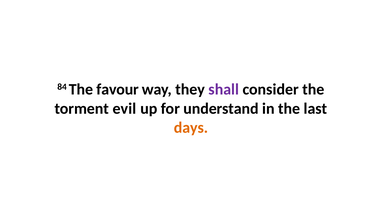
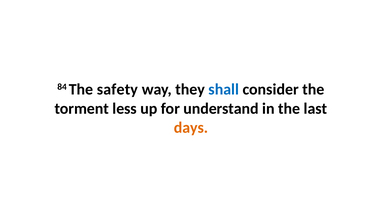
favour: favour -> safety (117, 89)
shall colour: purple -> blue (224, 89)
evil: evil -> less (125, 109)
